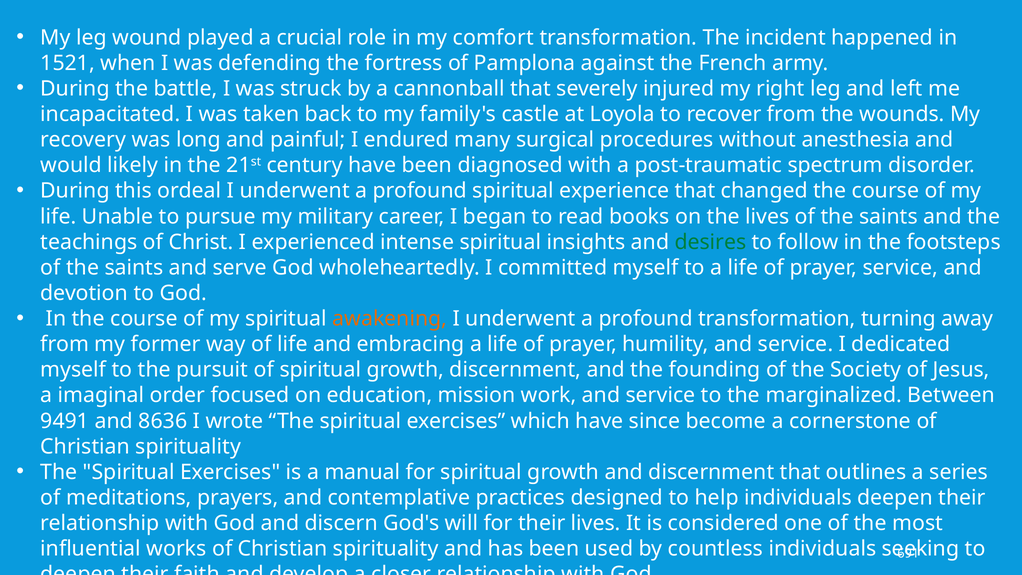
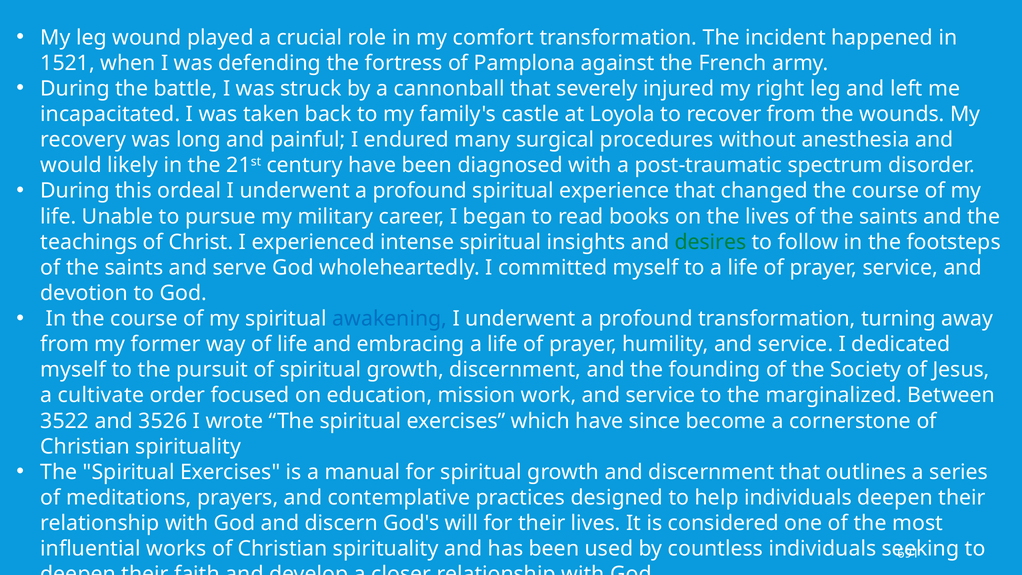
awakening colour: orange -> blue (390, 319)
imaginal: imaginal -> cultivate (101, 395)
9491: 9491 -> 3522 (65, 421)
8636: 8636 -> 3526 (163, 421)
